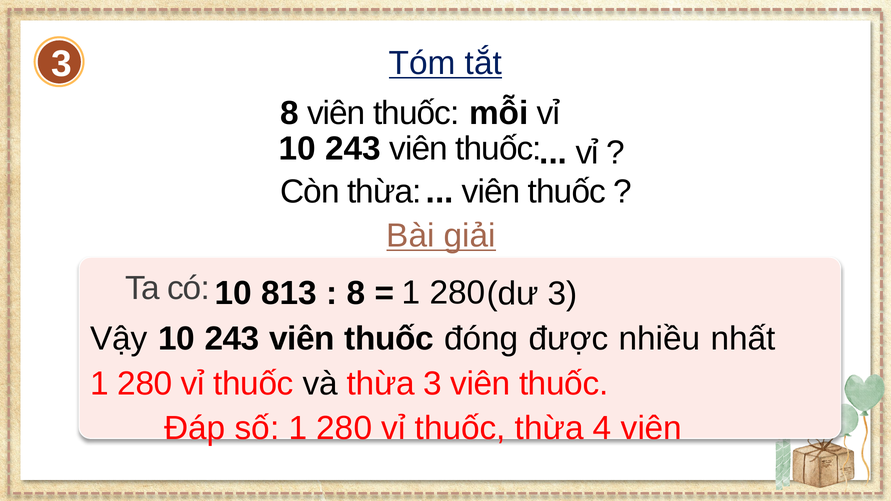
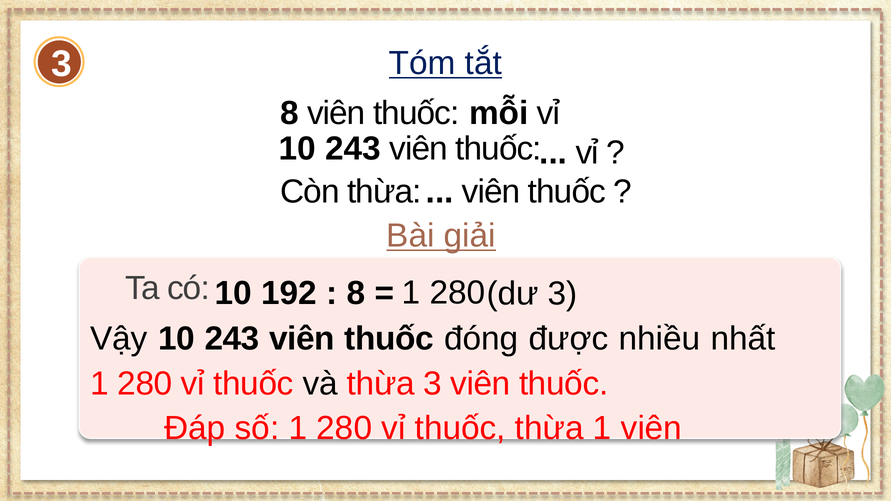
813: 813 -> 192 (289, 293)
thừa 4: 4 -> 1 (602, 429)
